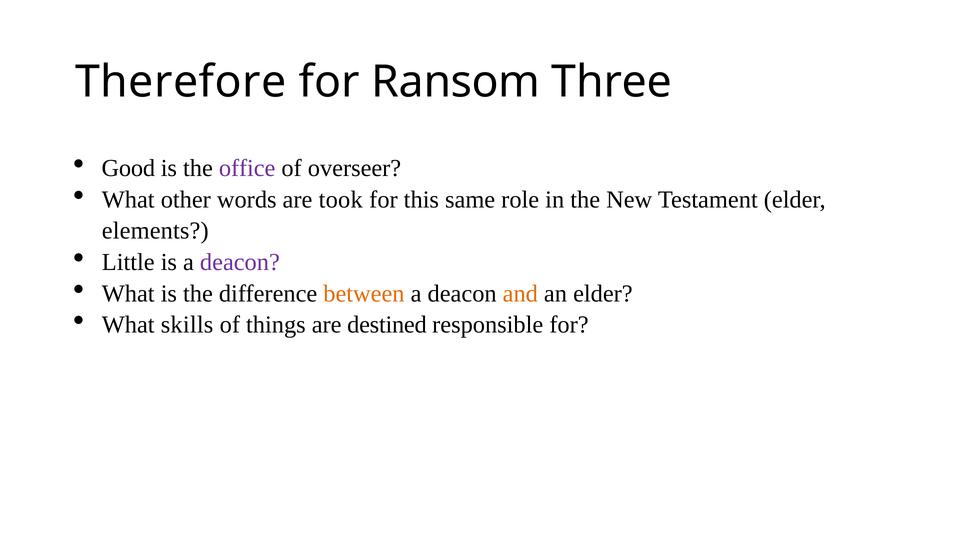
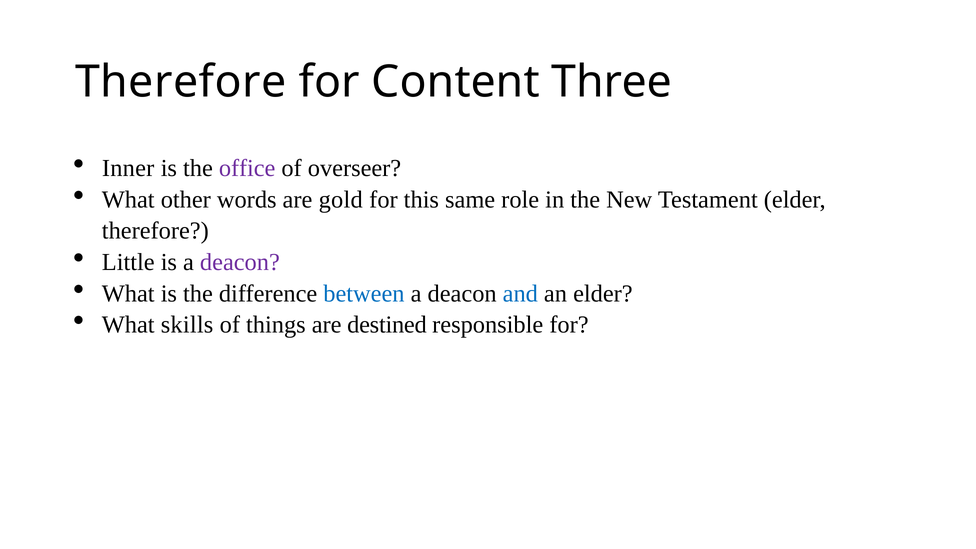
Ransom: Ransom -> Content (456, 82)
Good: Good -> Inner (128, 168)
took: took -> gold (341, 200)
elements: elements -> therefore (155, 231)
between colour: orange -> blue (364, 294)
and colour: orange -> blue (520, 294)
